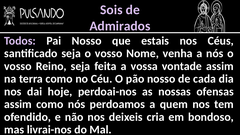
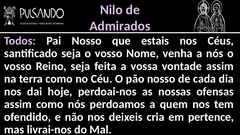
Sois: Sois -> Nilo (111, 10)
bondoso: bondoso -> pertence (211, 117)
